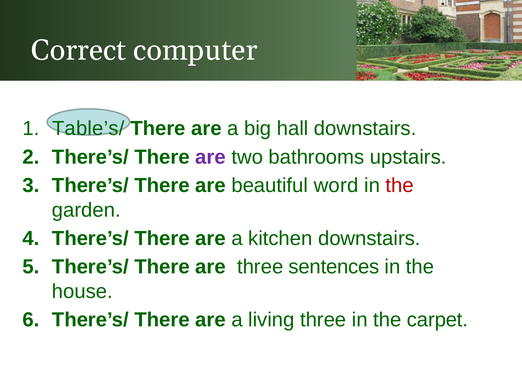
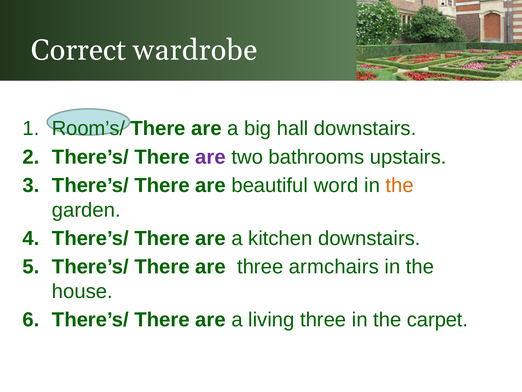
computer: computer -> wardrobe (195, 50)
Table’s/: Table’s/ -> Room’s/ (88, 128)
the colour: red -> orange (400, 185)
sentences: sentences -> armchairs (334, 267)
